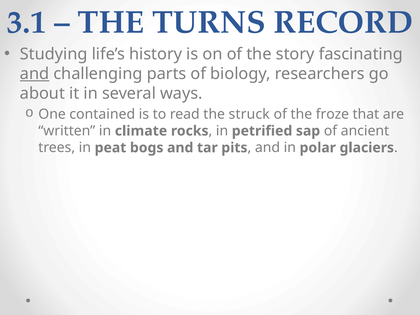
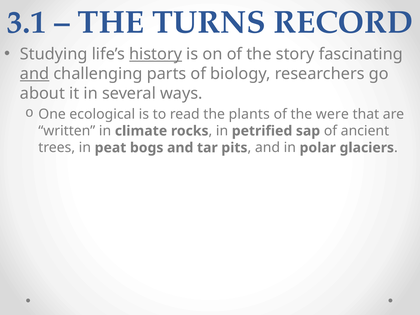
history underline: none -> present (156, 54)
contained: contained -> ecological (102, 114)
struck: struck -> plants (249, 114)
froze: froze -> were (332, 114)
